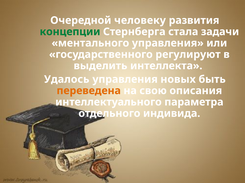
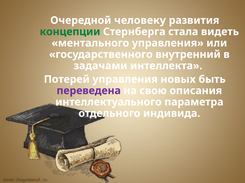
задачи: задачи -> видеть (220, 32)
регулируют: регулируют -> внутренний (188, 55)
выделить: выделить -> задачами (100, 66)
Удалось: Удалось -> Потерей (67, 80)
переведена colour: orange -> purple (89, 91)
